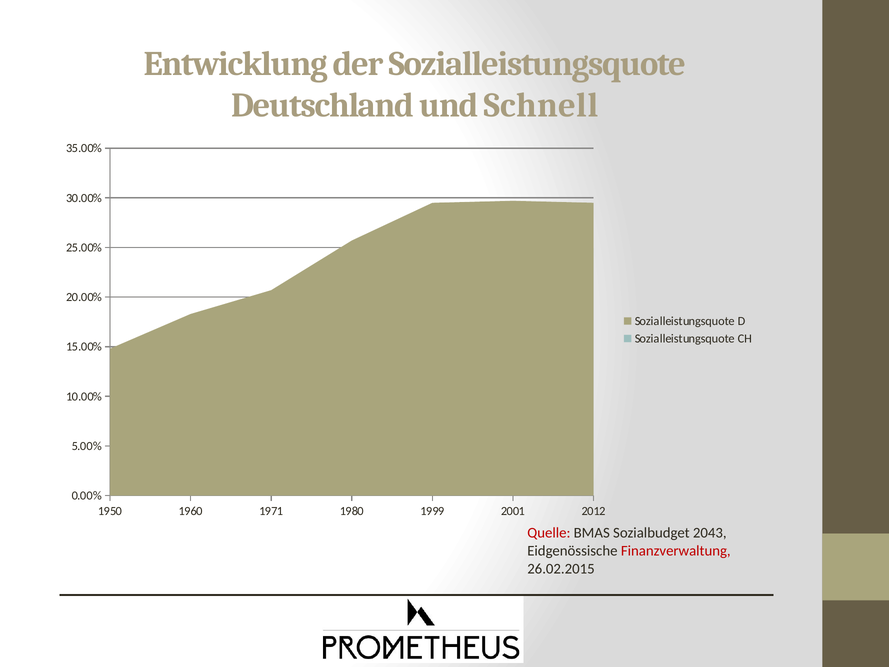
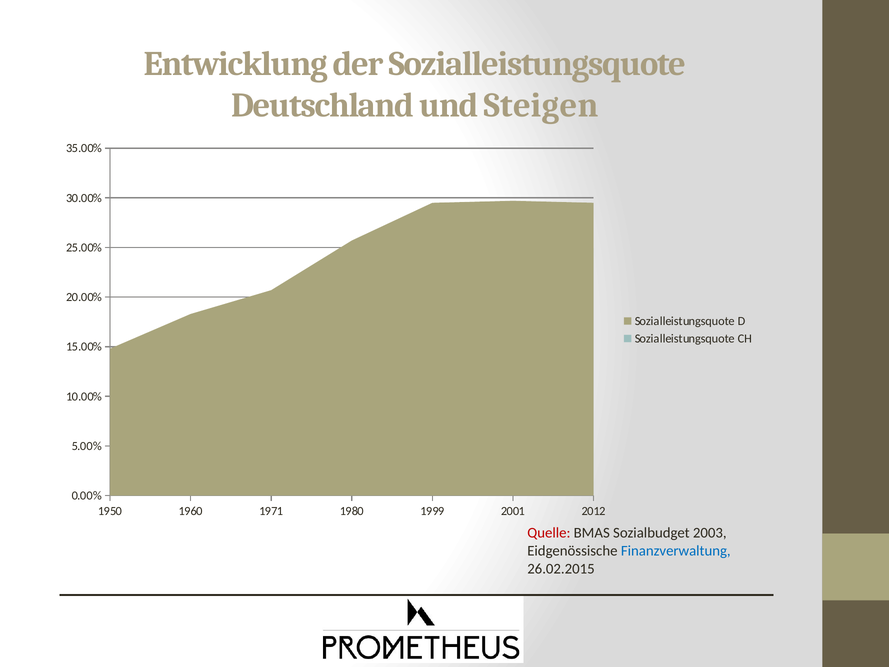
Schnell: Schnell -> Steigen (541, 105)
2043: 2043 -> 2003 (710, 533)
Finanzverwaltung colour: red -> blue (676, 551)
